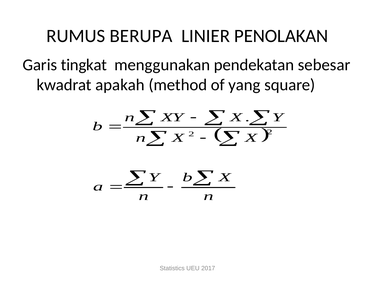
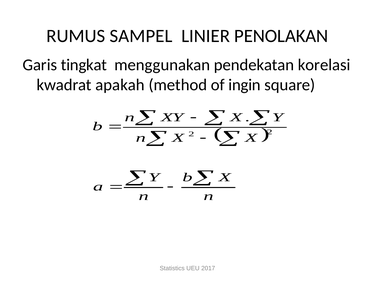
BERUPA: BERUPA -> SAMPEL (141, 36)
sebesar: sebesar -> korelasi (324, 65)
yang: yang -> ingin (245, 85)
